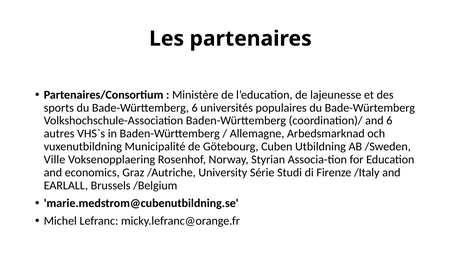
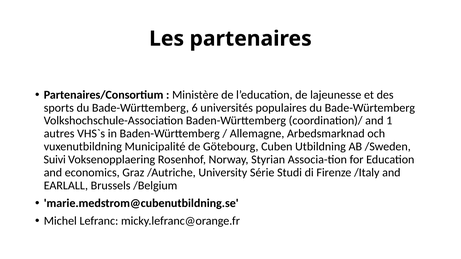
and 6: 6 -> 1 (389, 121)
Ville: Ville -> Suivi (55, 160)
